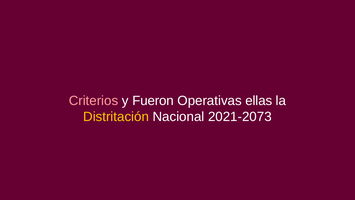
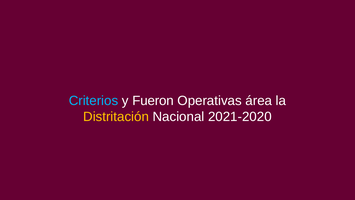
Criterios colour: pink -> light blue (94, 101)
ellas: ellas -> área (259, 101)
2021-2073: 2021-2073 -> 2021-2020 (240, 117)
